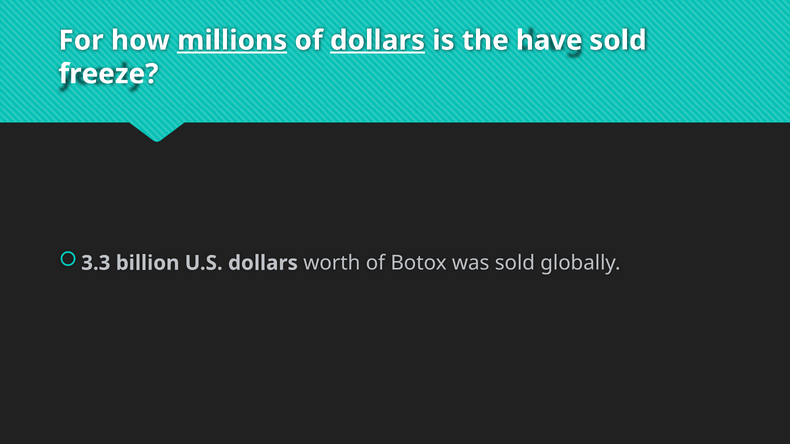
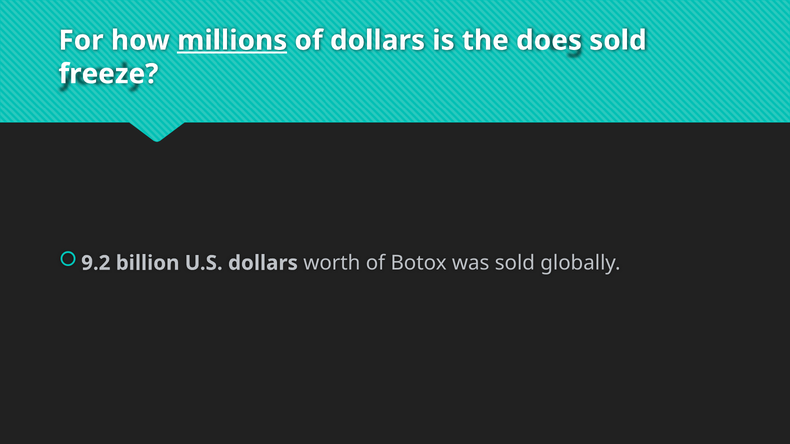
dollars underline: present -> none (378, 40)
have: have -> does (549, 40)
3.3: 3.3 -> 9.2 (96, 263)
